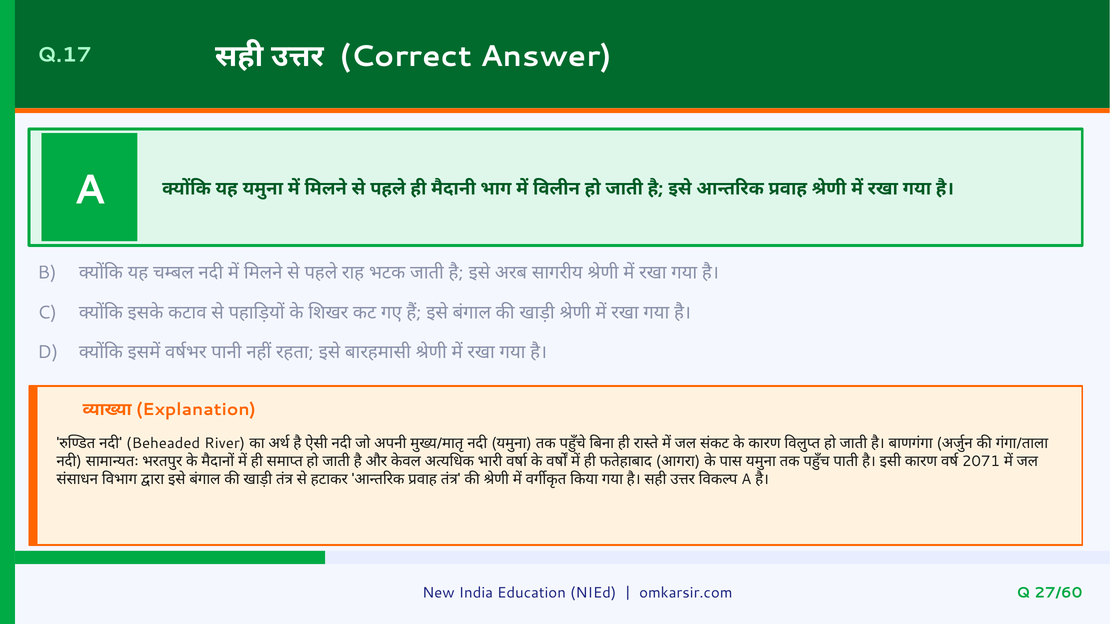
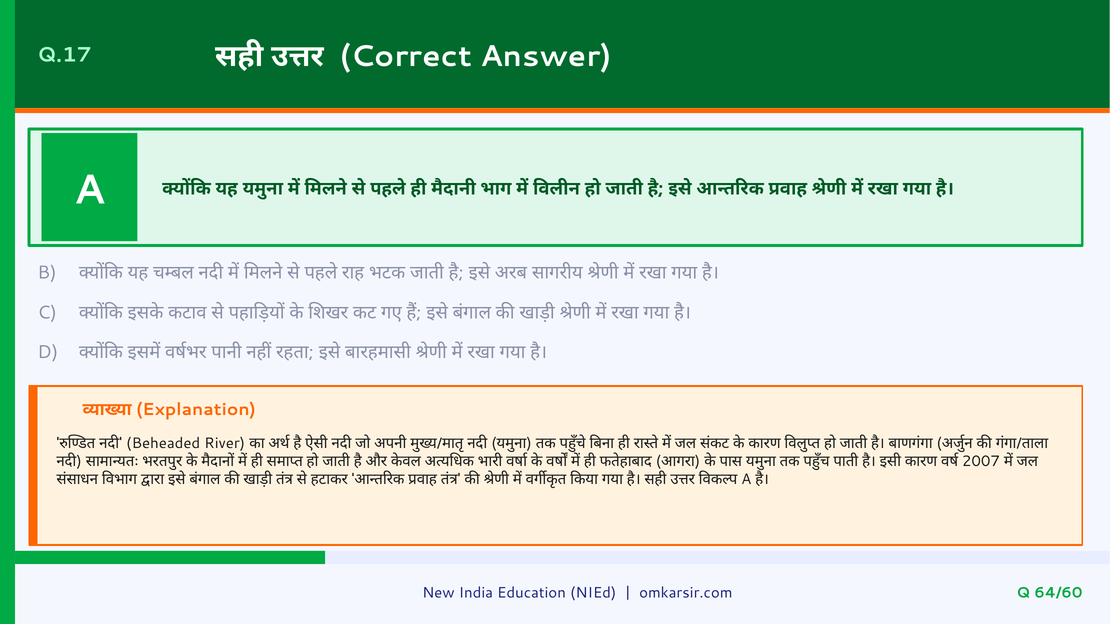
2071: 2071 -> 2007 (981, 462)
27/60: 27/60 -> 64/60 (1058, 593)
